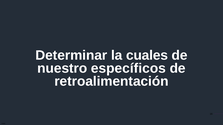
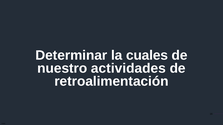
específicos: específicos -> actividades (128, 68)
